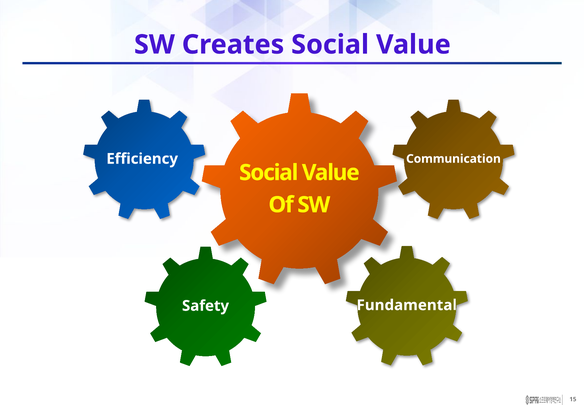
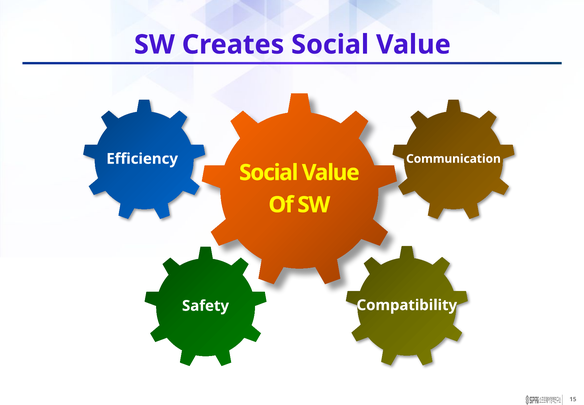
Fundamental: Fundamental -> Compatibility (407, 305)
